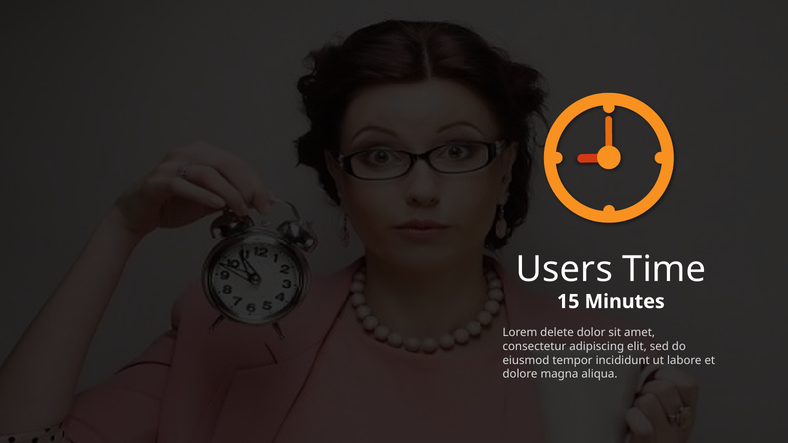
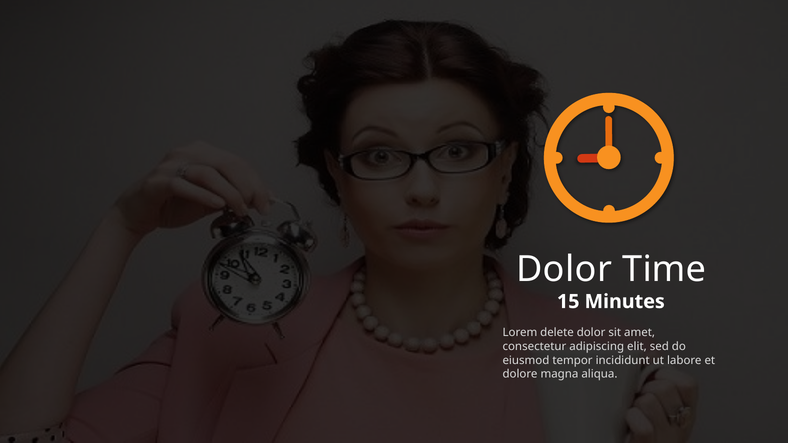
Users: Users -> Dolor (564, 269)
